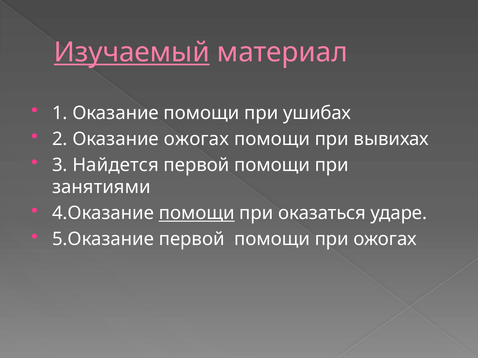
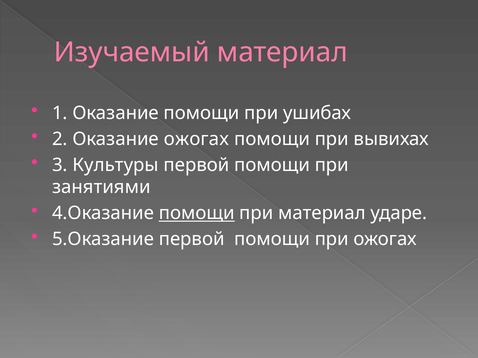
Изучаемый underline: present -> none (132, 52)
Найдется: Найдется -> Культуры (116, 165)
при оказаться: оказаться -> материал (322, 213)
